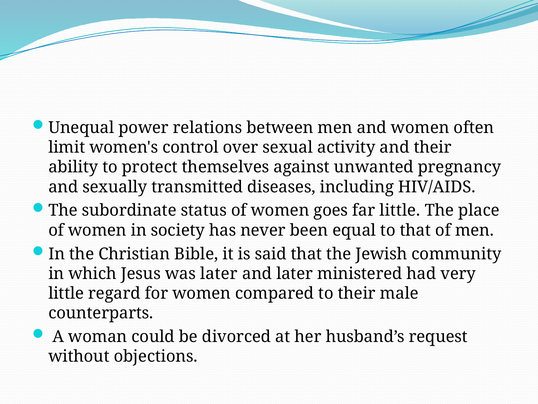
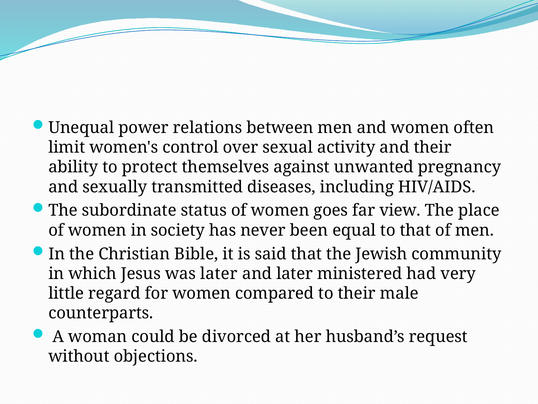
far little: little -> view (400, 210)
